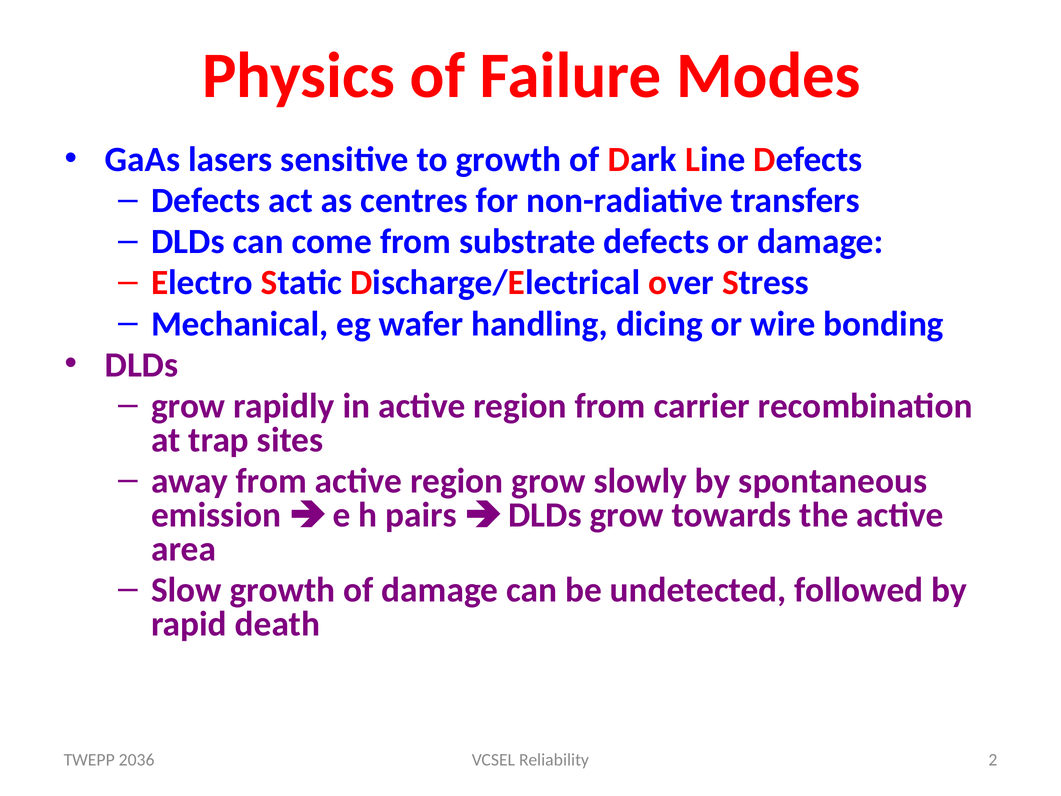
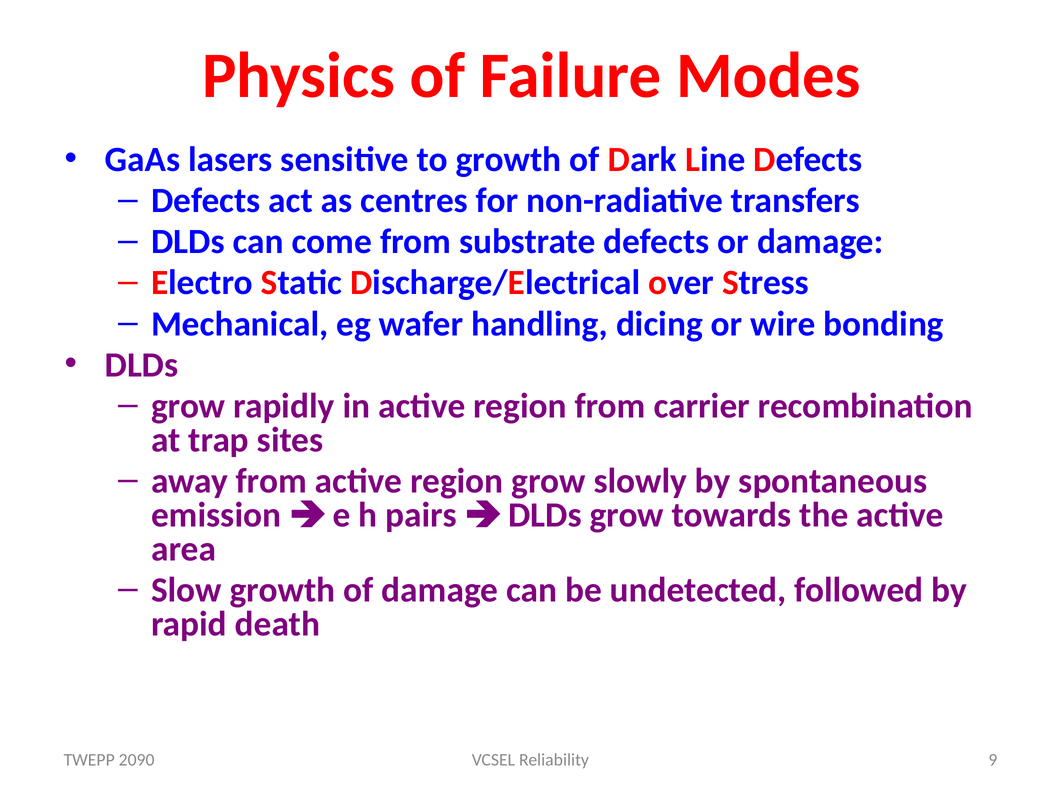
2036: 2036 -> 2090 (137, 760)
2: 2 -> 9 (993, 760)
